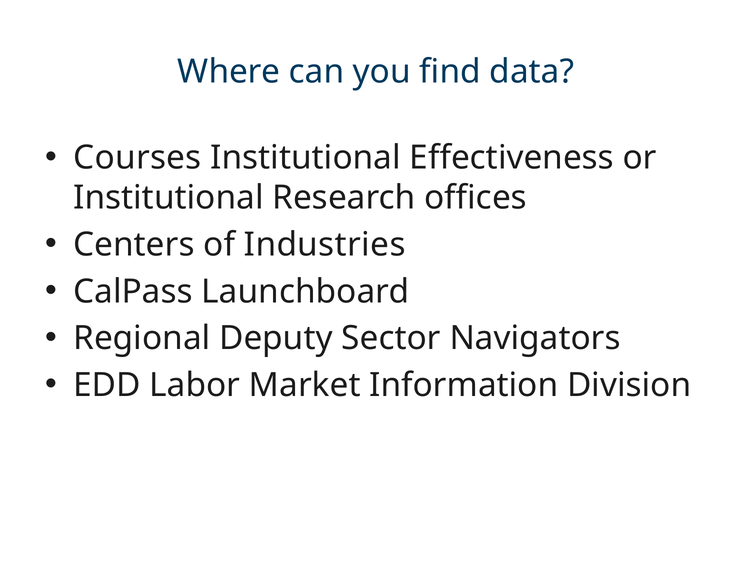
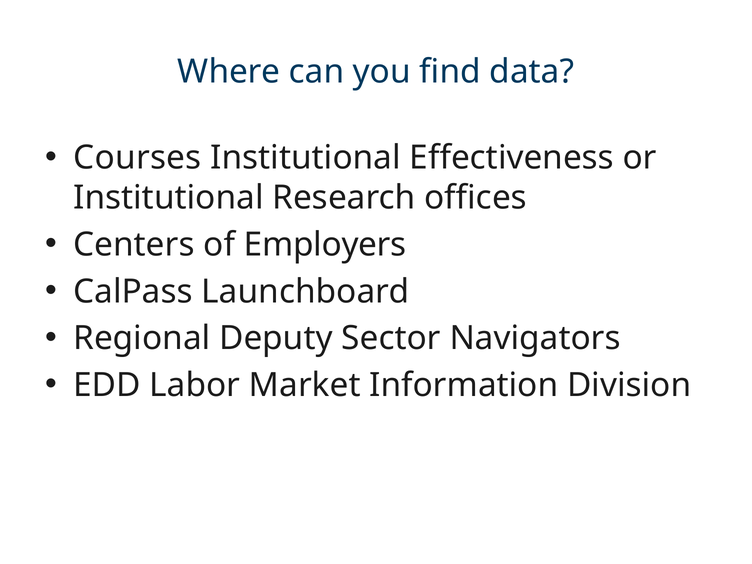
Industries: Industries -> Employers (325, 245)
